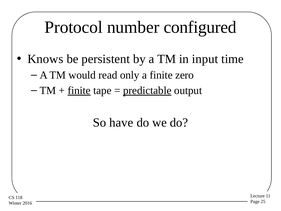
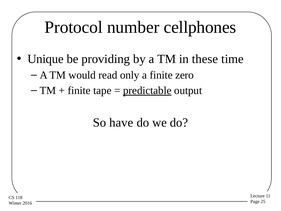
configured: configured -> cellphones (200, 27)
Knows: Knows -> Unique (45, 59)
persistent: persistent -> providing (106, 59)
input: input -> these (205, 59)
finite underline: present -> none (79, 90)
